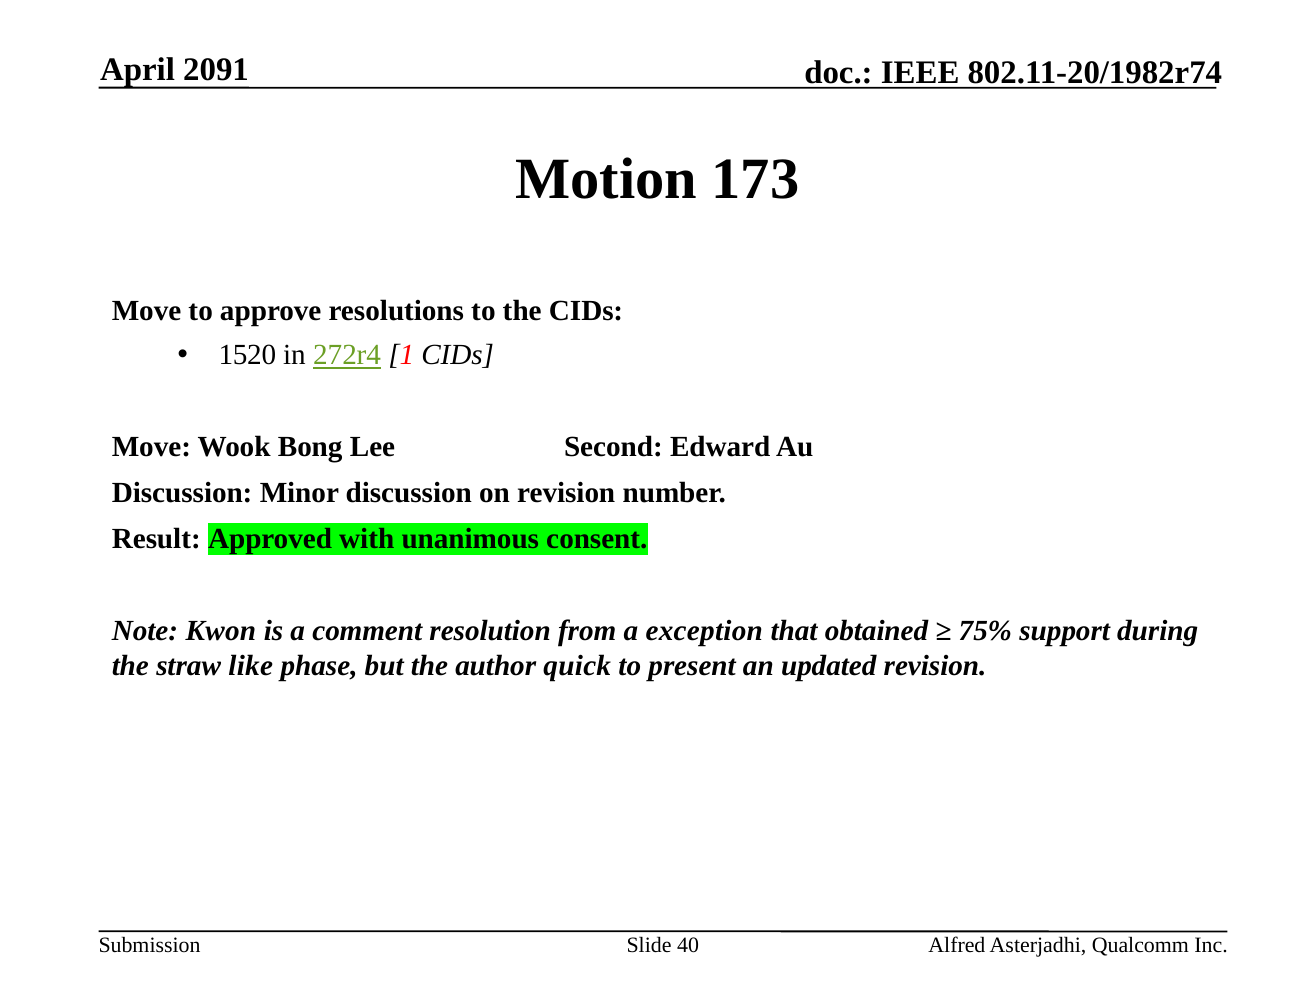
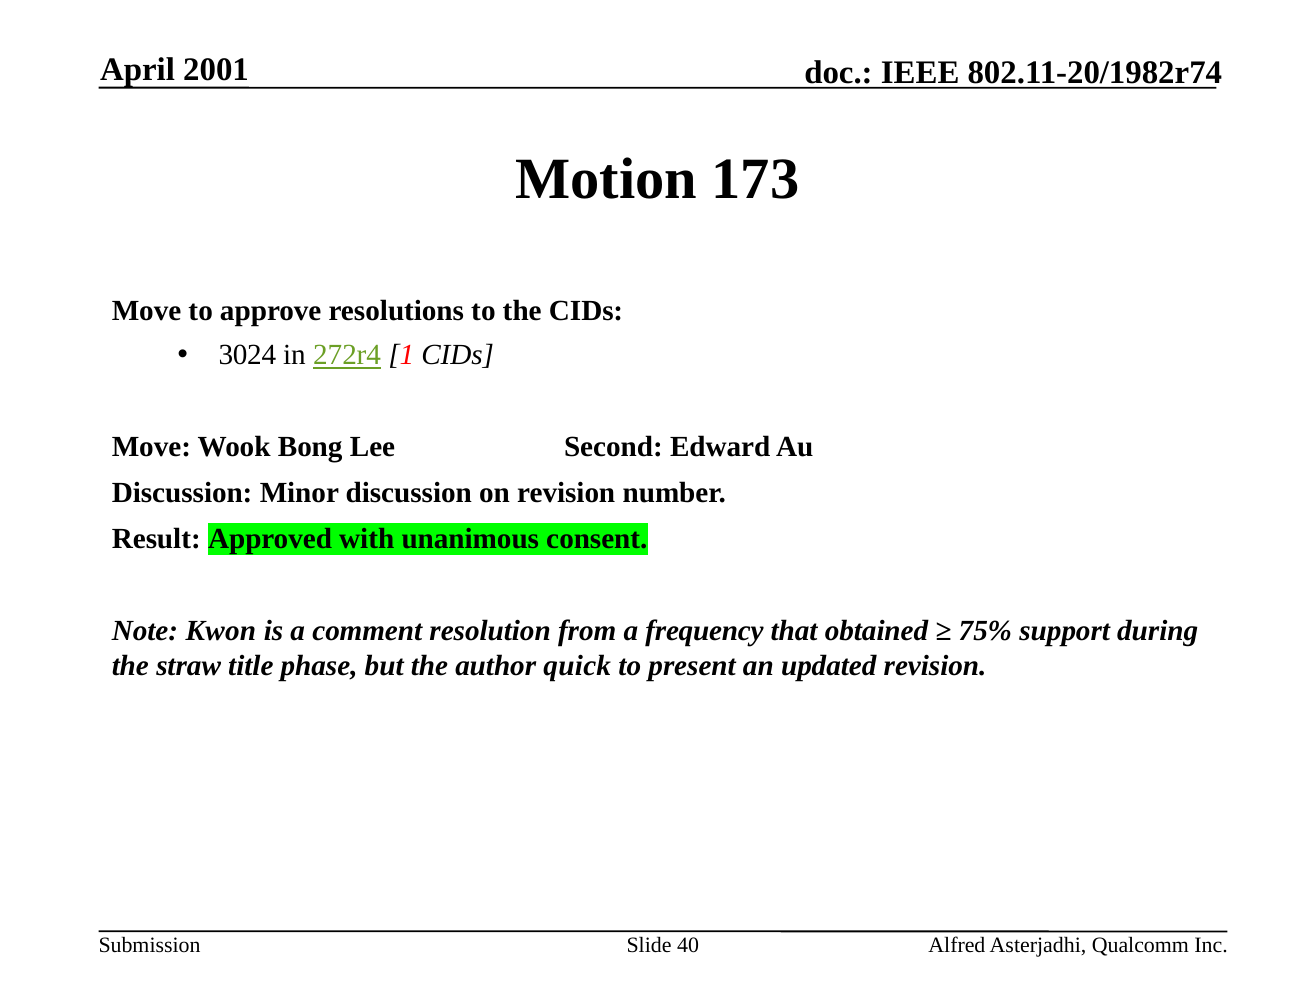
2091: 2091 -> 2001 (216, 70)
1520: 1520 -> 3024 (247, 355)
exception: exception -> frequency (704, 631)
like: like -> title (251, 666)
